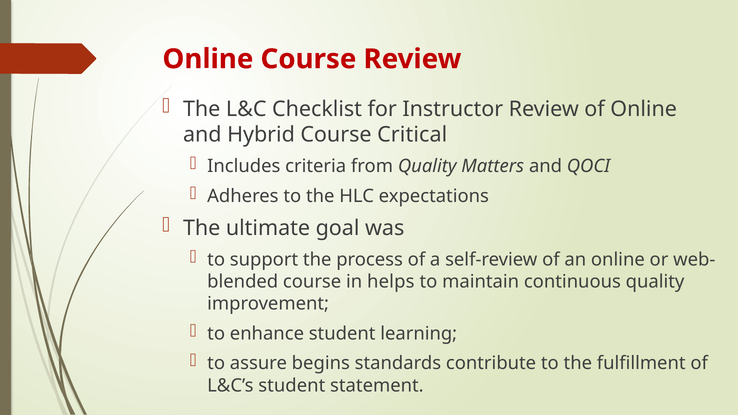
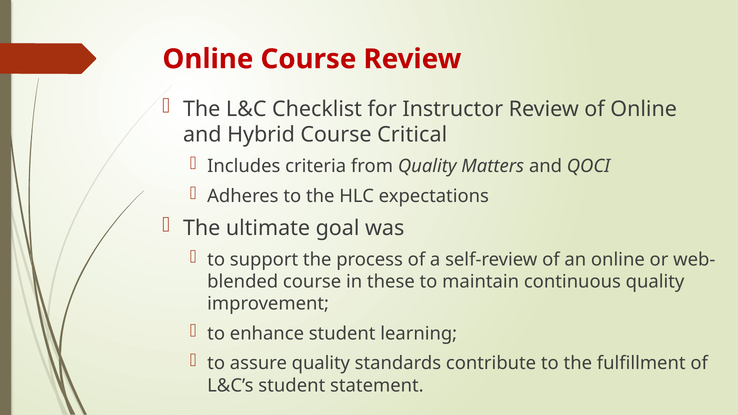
helps: helps -> these (391, 282)
assure begins: begins -> quality (321, 363)
